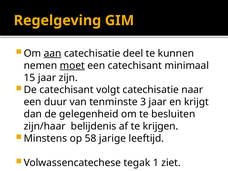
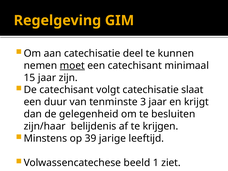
aan underline: present -> none (53, 53)
naar: naar -> slaat (192, 90)
58: 58 -> 39 (91, 138)
tegak: tegak -> beeld (137, 163)
